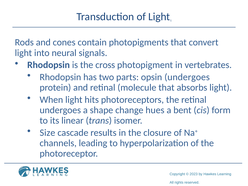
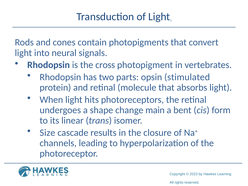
opsin undergoes: undergoes -> stimulated (187, 77)
hues: hues -> main (155, 110)
